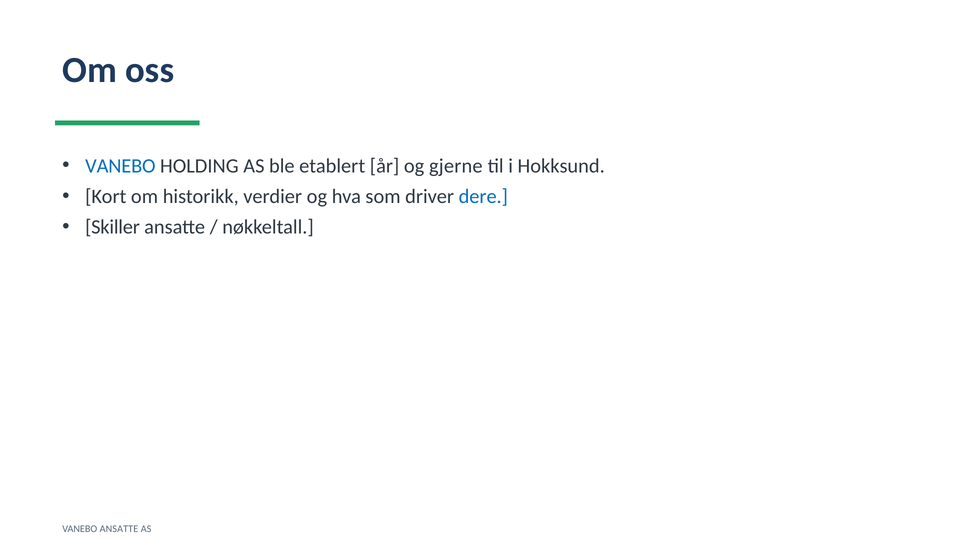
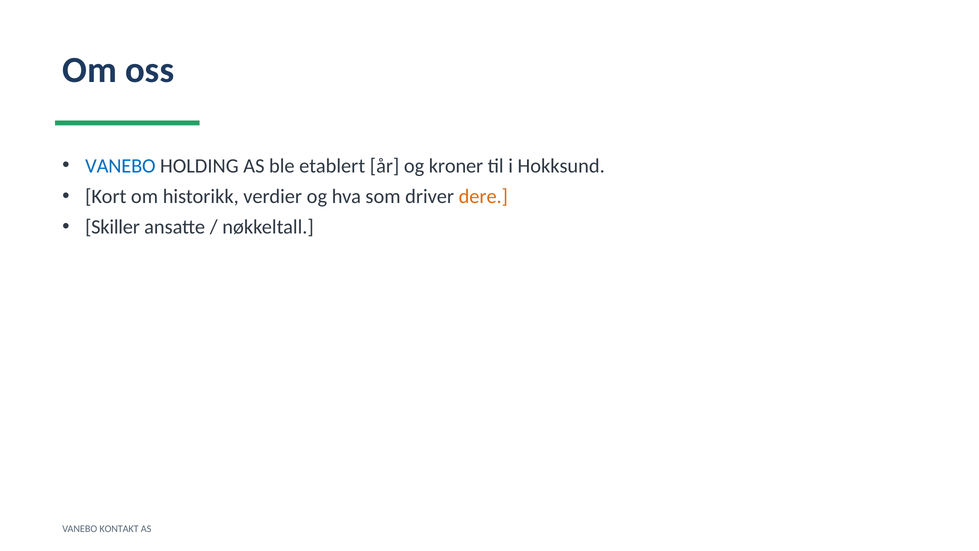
gjerne: gjerne -> kroner (456, 166)
dere colour: blue -> orange (483, 196)
VANEBO ANSATTE: ANSATTE -> KONTAKT (119, 528)
